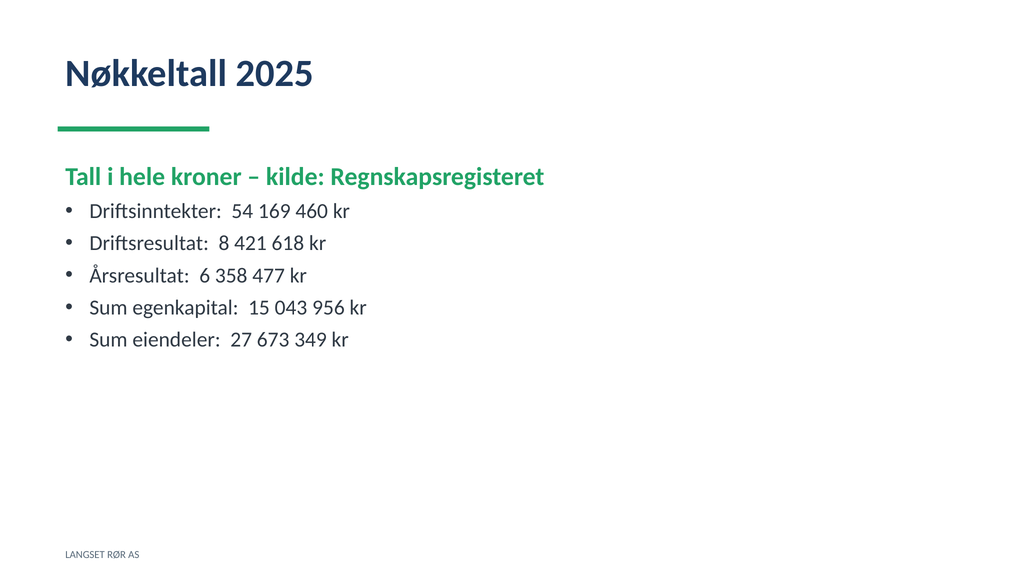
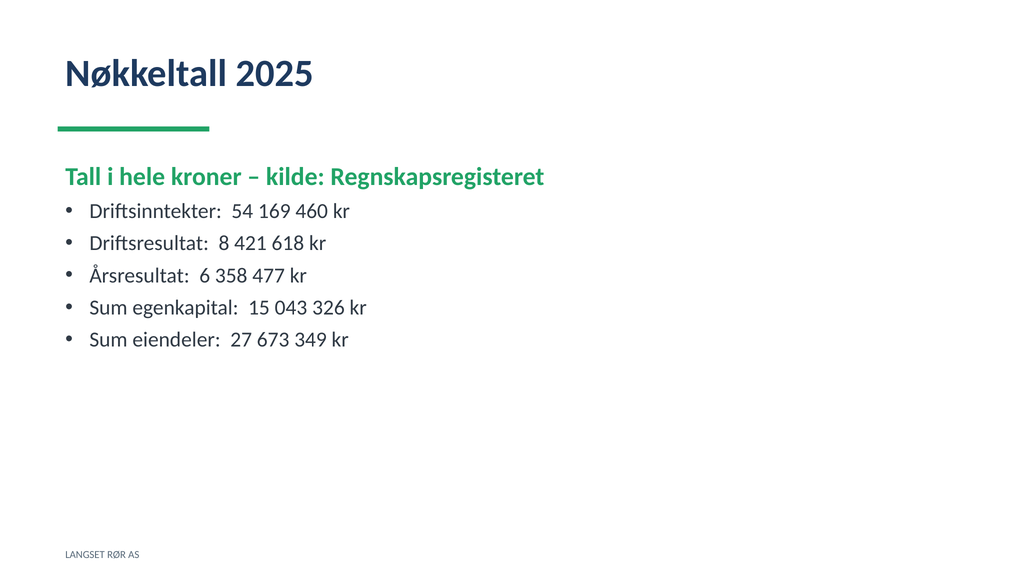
956: 956 -> 326 (328, 308)
